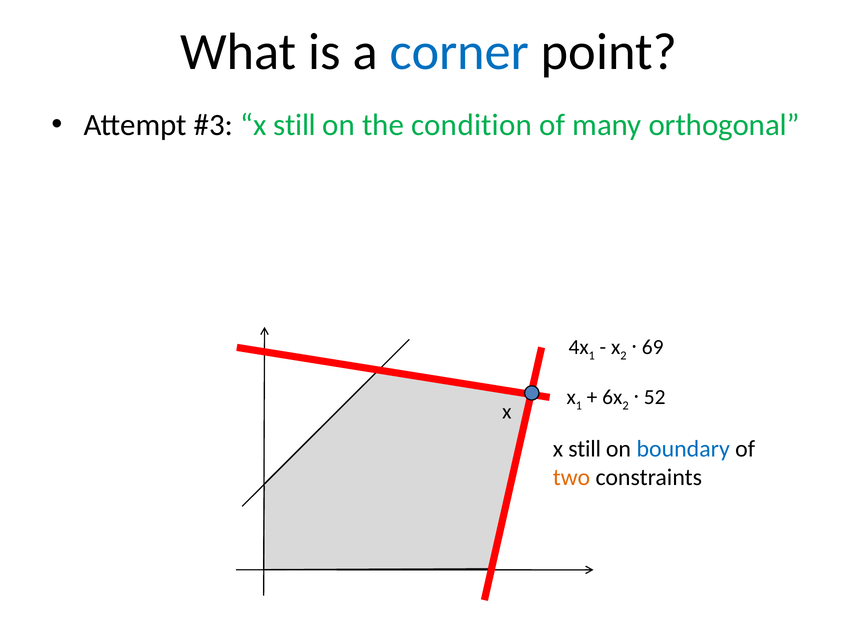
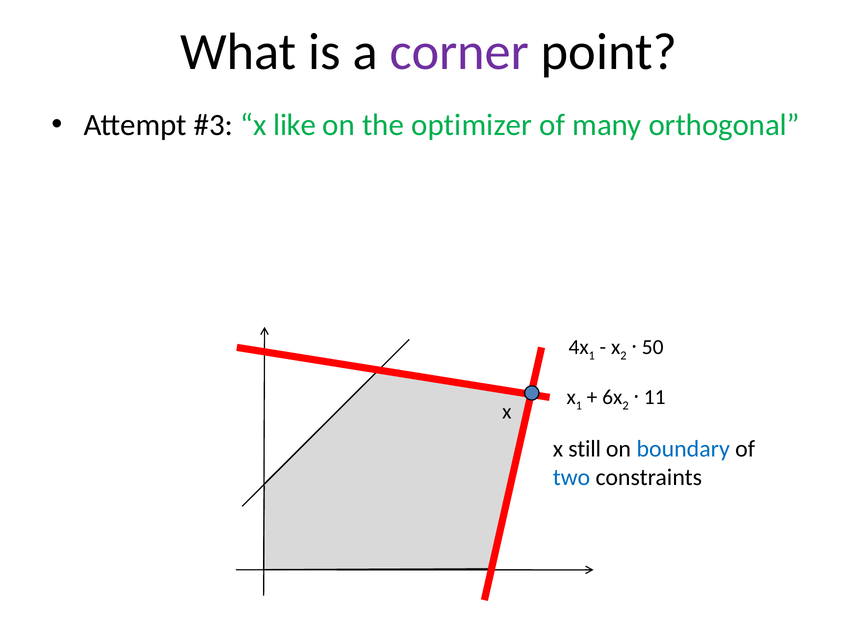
corner colour: blue -> purple (459, 52)
still: still -> like (295, 125)
condition: condition -> optimizer (472, 125)
69: 69 -> 50 (653, 347)
52: 52 -> 11 (655, 397)
two colour: orange -> blue (571, 478)
